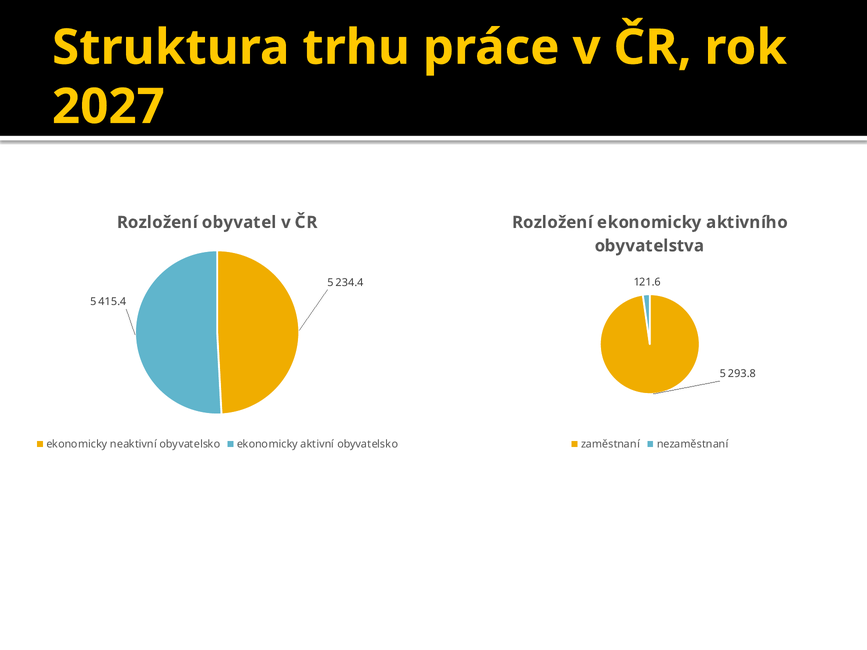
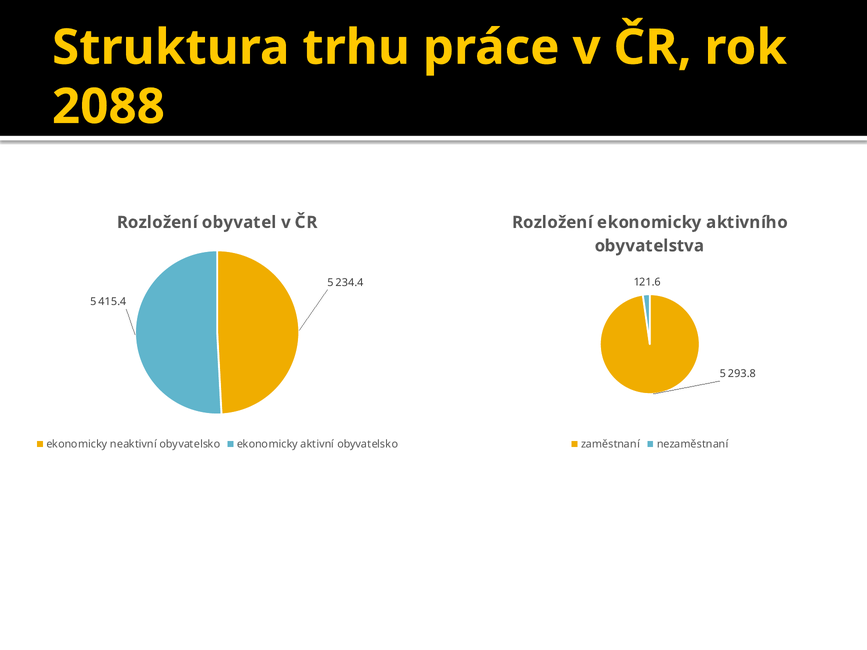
2027: 2027 -> 2088 (108, 107)
